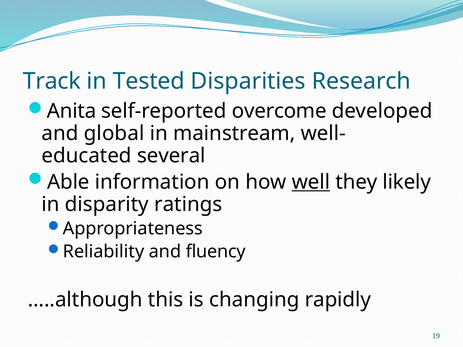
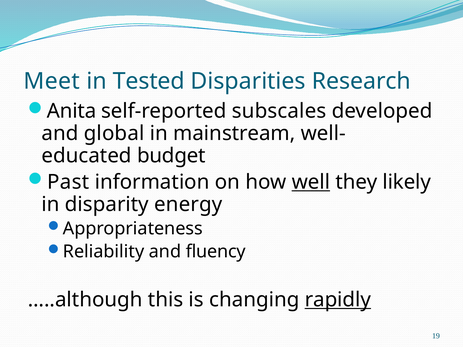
Track: Track -> Meet (52, 81)
overcome: overcome -> subscales (279, 111)
several: several -> budget (171, 156)
Able: Able -> Past (68, 182)
ratings: ratings -> energy (188, 204)
rapidly underline: none -> present (338, 300)
